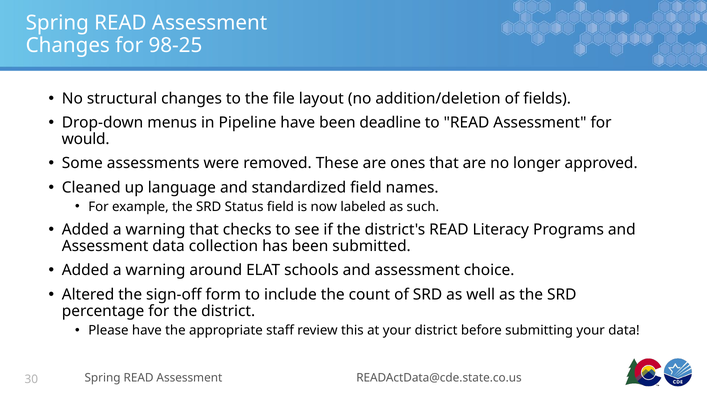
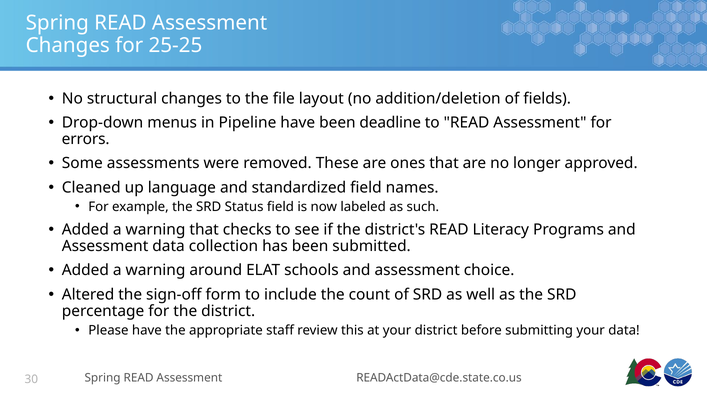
98-25: 98-25 -> 25-25 (175, 45)
would: would -> errors (86, 139)
